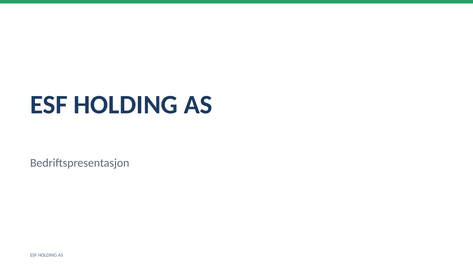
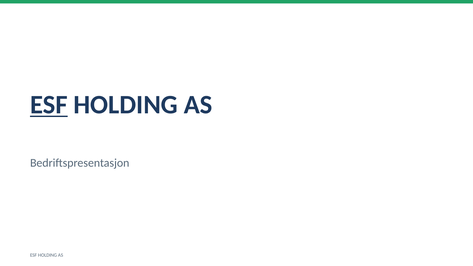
ESF underline: none -> present (49, 105)
